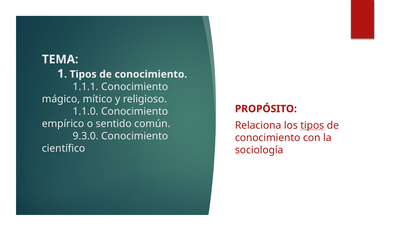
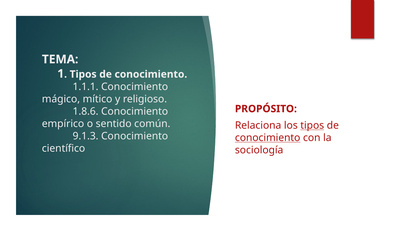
1.1.0: 1.1.0 -> 1.8.6 (86, 111)
9.3.0: 9.3.0 -> 9.1.3 (86, 136)
conocimiento underline: none -> present (268, 138)
